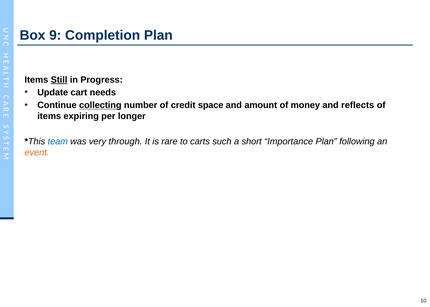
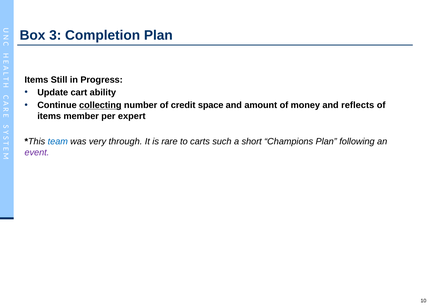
9: 9 -> 3 (55, 35)
Still underline: present -> none (59, 80)
needs: needs -> ability (103, 93)
expiring: expiring -> member (81, 116)
longer: longer -> expert (132, 116)
Importance: Importance -> Champions (289, 142)
event colour: orange -> purple (37, 153)
